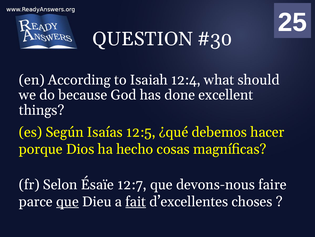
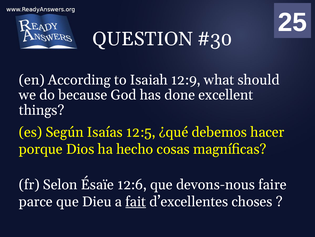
12:4: 12:4 -> 12:9 (186, 80)
12:7: 12:7 -> 12:6 (132, 184)
que underline: present -> none (67, 201)
